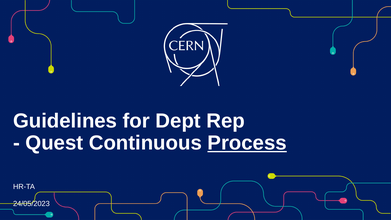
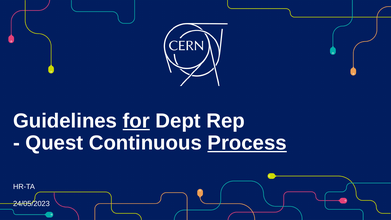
for underline: none -> present (136, 121)
